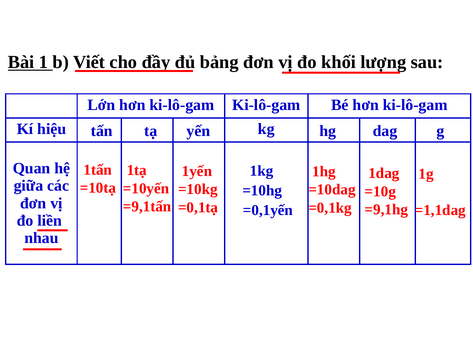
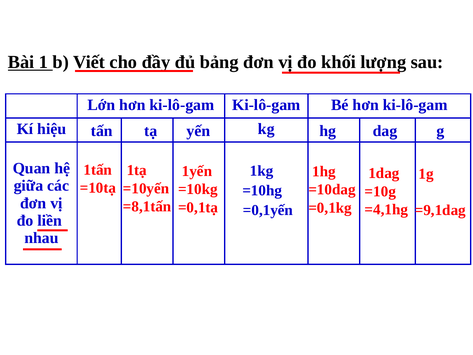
=9,1tấn: =9,1tấn -> =8,1tấn (147, 206)
=9,1hg: =9,1hg -> =4,1hg (386, 209)
=1,1dag: =1,1dag -> =9,1dag (440, 210)
